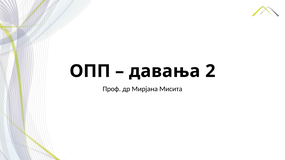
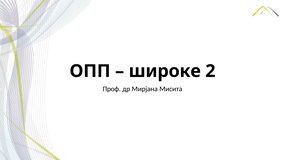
давања: давања -> широке (165, 71)
